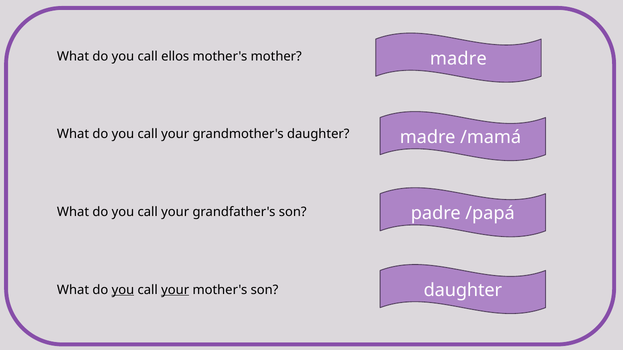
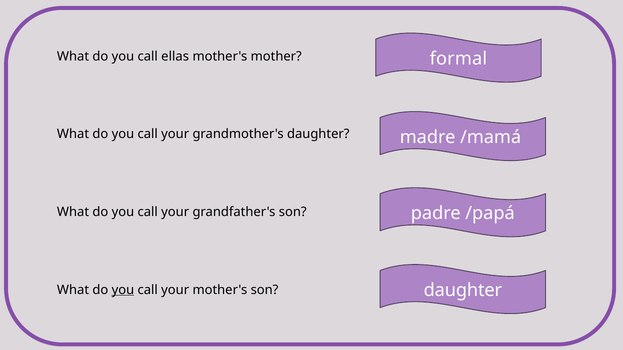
ellos: ellos -> ellas (175, 56)
madre: madre -> formal (458, 59)
your underline: present -> none (175, 290)
